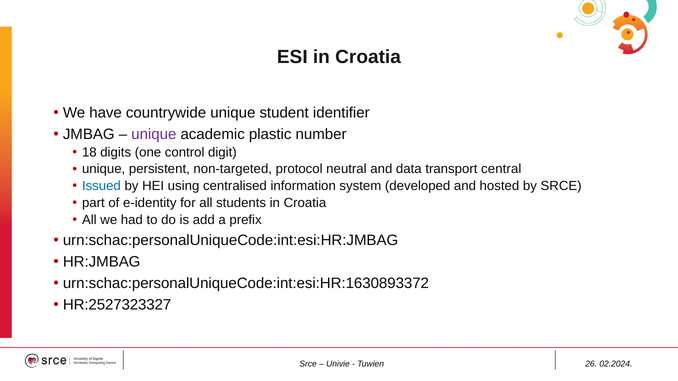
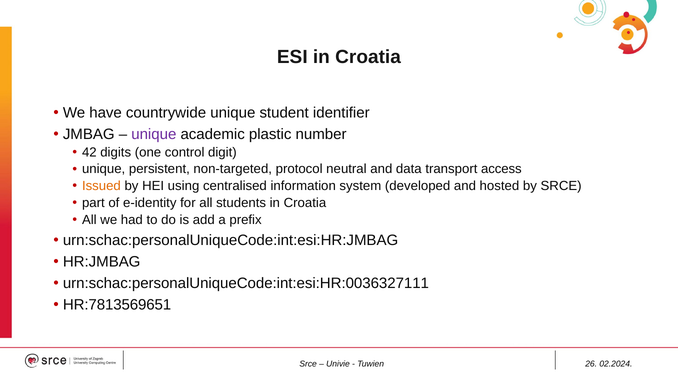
18: 18 -> 42 (89, 152)
central: central -> access (501, 169)
Issued colour: blue -> orange (101, 186)
urn:schac:personalUniqueCode:int:esi:HR:1630893372: urn:schac:personalUniqueCode:int:esi:HR:1630893372 -> urn:schac:personalUniqueCode:int:esi:HR:0036327111 (246, 284)
HR:2527323327: HR:2527323327 -> HR:7813569651 (117, 305)
